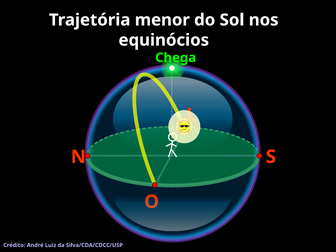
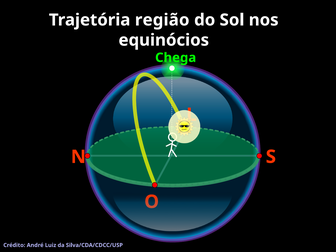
menor: menor -> região (162, 20)
